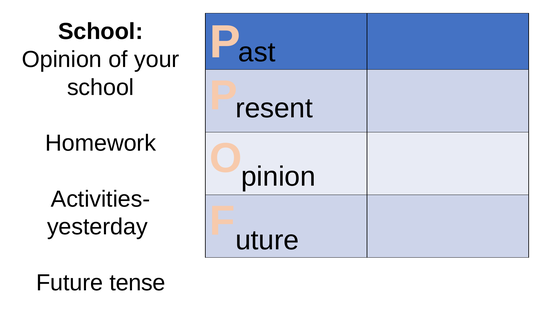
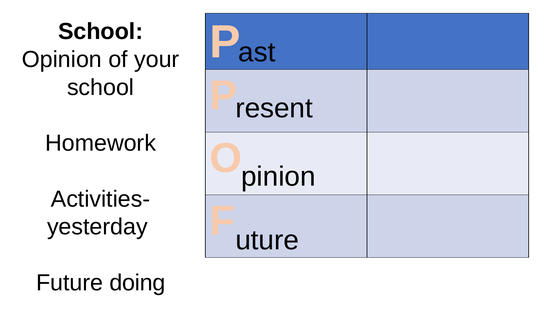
tense: tense -> doing (137, 283)
